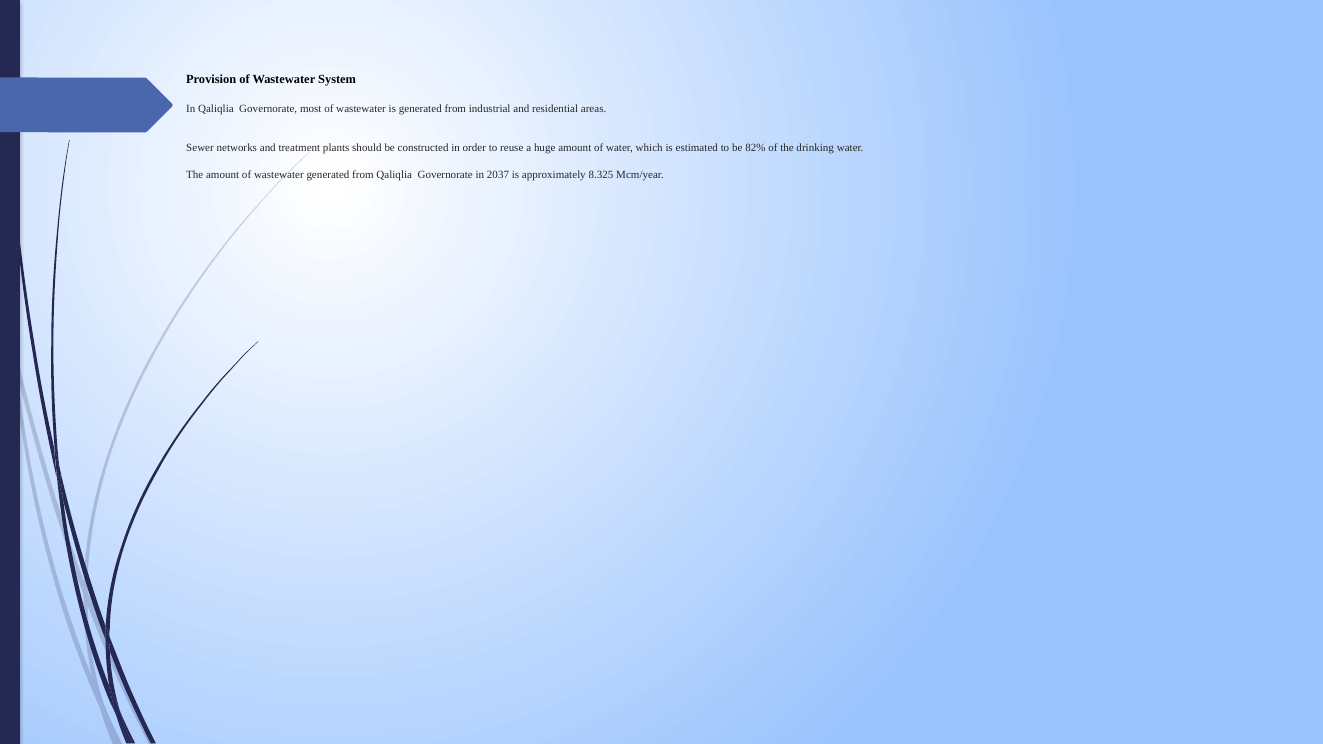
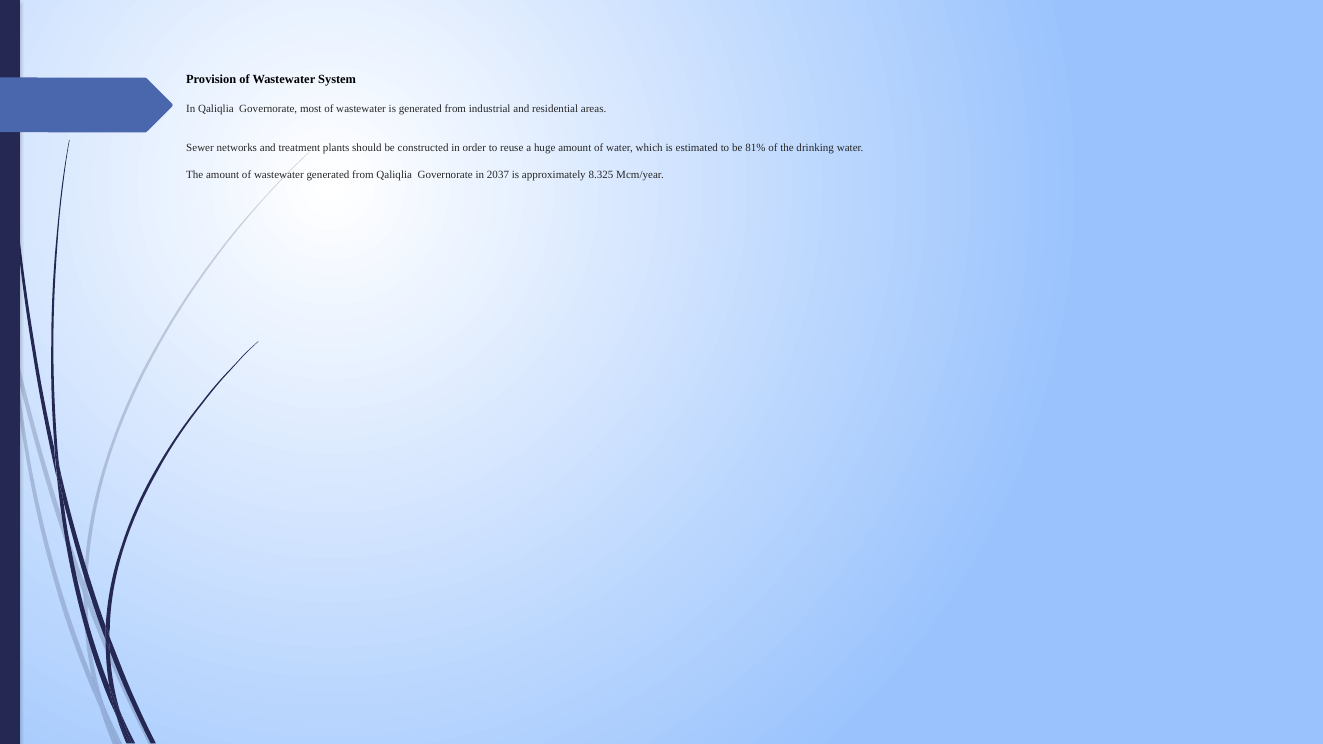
82%: 82% -> 81% (755, 148)
